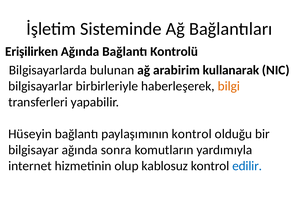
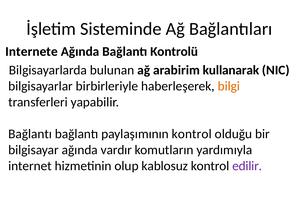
Erişilirken: Erişilirken -> Internete (32, 52)
Hüseyin: Hüseyin -> Bağlantı (30, 134)
sonra: sonra -> vardır (116, 150)
edilir colour: blue -> purple (247, 166)
